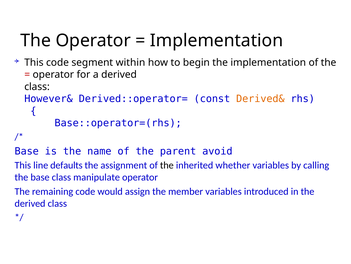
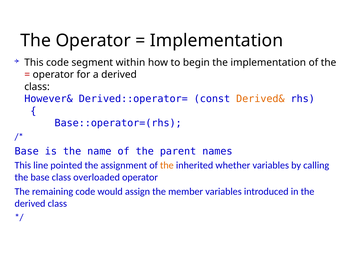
avoid: avoid -> names (217, 151)
defaults: defaults -> pointed (66, 165)
the colour: black -> orange (167, 165)
manipulate: manipulate -> overloaded (97, 177)
